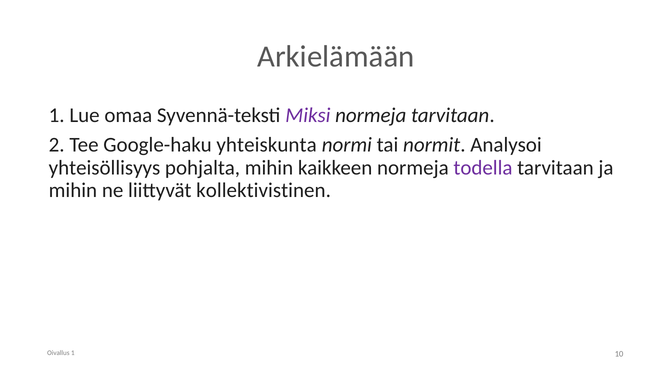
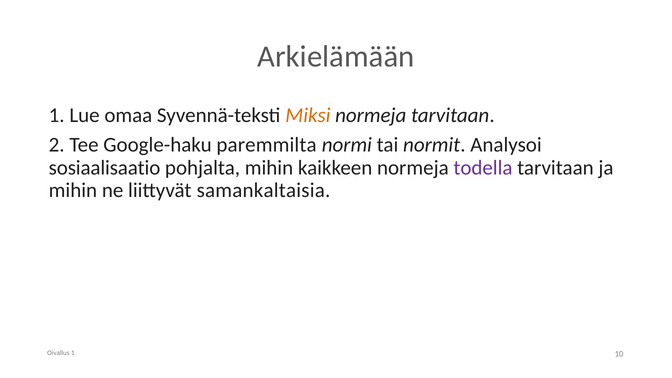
Miksi colour: purple -> orange (308, 115)
yhteiskunta: yhteiskunta -> paremmilta (267, 145)
yhteisöllisyys: yhteisöllisyys -> sosiaalisaatio (105, 168)
kollektivistinen: kollektivistinen -> samankaltaisia (263, 190)
